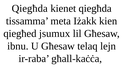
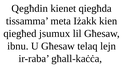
Qiegħda: Qiegħda -> Qegħdin (30, 8)
